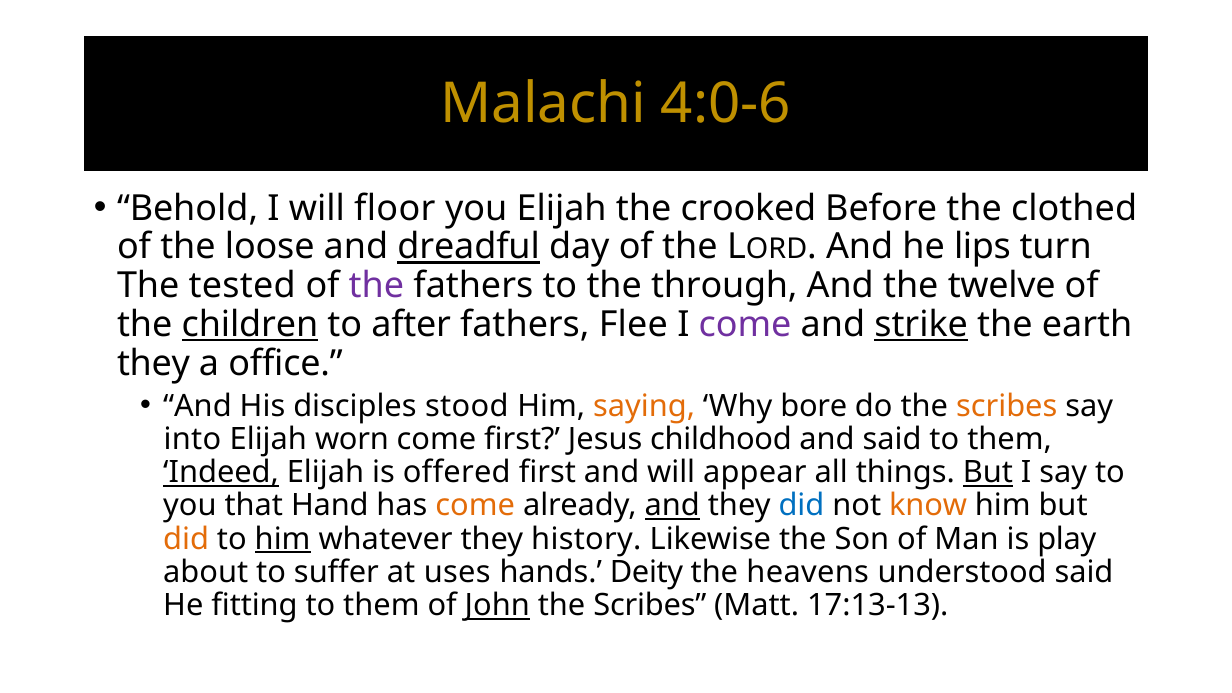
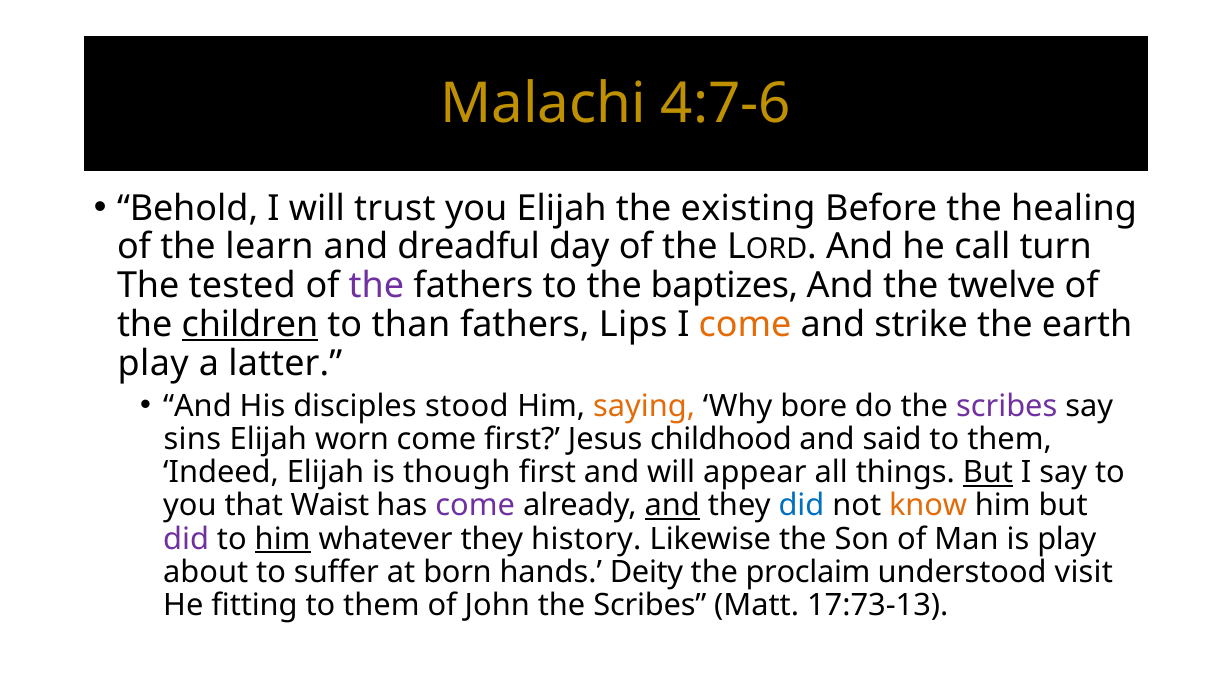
4:0-6: 4:0-6 -> 4:7-6 (726, 103)
floor: floor -> trust (395, 208)
crooked: crooked -> existing (748, 208)
clothed: clothed -> healing (1074, 208)
loose: loose -> learn (269, 247)
dreadful underline: present -> none (469, 247)
lips: lips -> call (982, 247)
through: through -> baptizes (724, 286)
after: after -> than (411, 325)
Flee: Flee -> Lips (633, 325)
come colour: purple -> orange (745, 325)
strike underline: present -> none (921, 325)
they: they -> play (153, 364)
office: office -> latter (285, 364)
scribes colour: orange -> purple (1007, 406)
into: into -> sins (192, 439)
Indeed underline: present -> none (221, 473)
offered: offered -> though (457, 473)
Hand: Hand -> Waist (330, 506)
come colour: orange -> purple (475, 506)
did colour: orange -> purple (186, 539)
uses: uses -> born (458, 572)
heavens: heavens -> proclaim (808, 572)
understood said: said -> visit (1084, 572)
John underline: present -> none (497, 606)
17:13-13: 17:13-13 -> 17:73-13 (878, 606)
